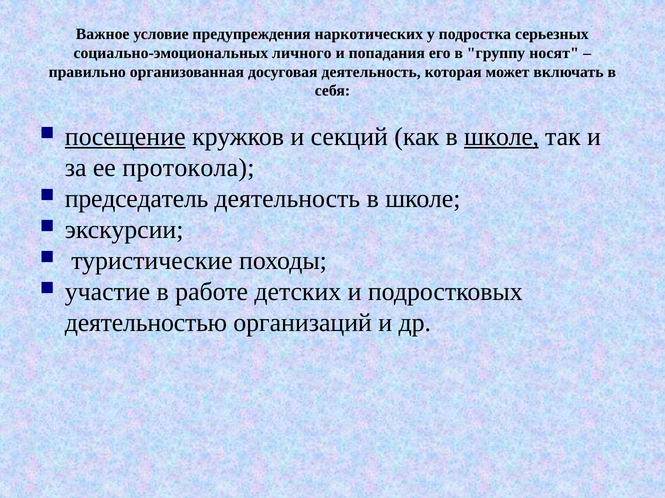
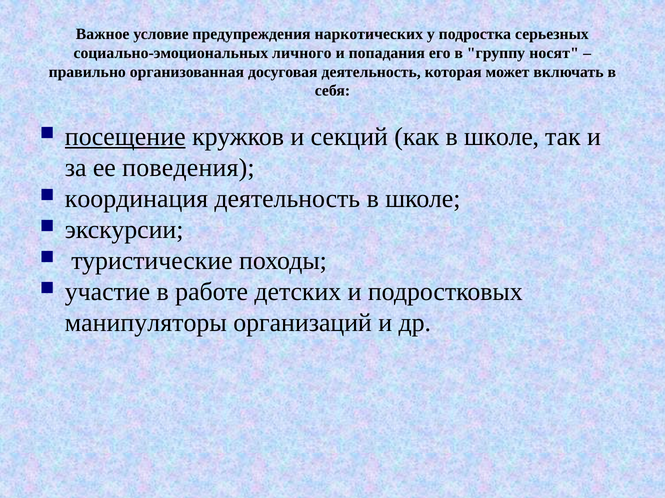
школе underline: present -> none (502, 137)
протокола: протокола -> поведения (188, 168)
председатель: председатель -> координация (136, 199)
деятельностью: деятельностью -> манипуляторы (146, 323)
